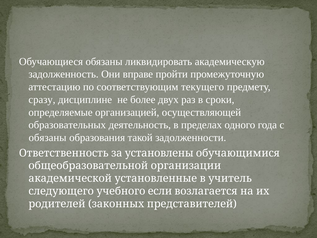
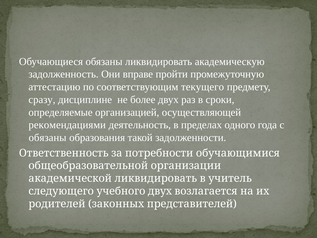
образовательных: образовательных -> рекомендациями (67, 125)
установлены: установлены -> потребности (159, 153)
академической установленные: установленные -> ликвидировать (156, 178)
учебного если: если -> двух (160, 191)
